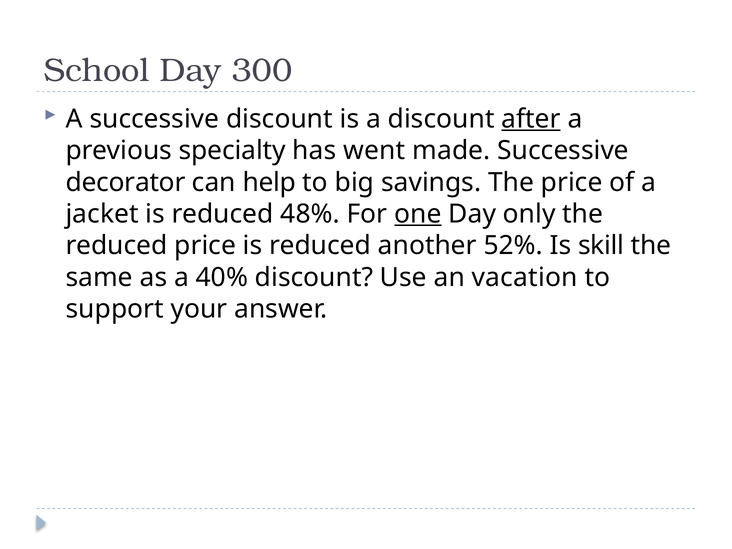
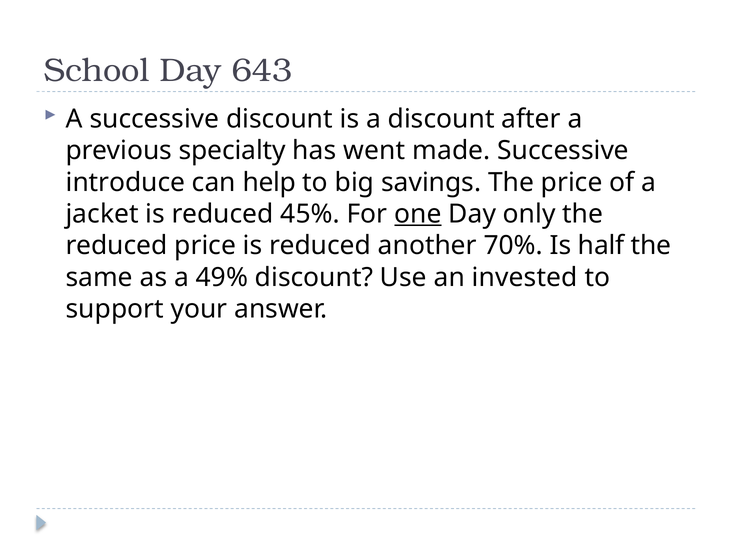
300: 300 -> 643 (262, 71)
after underline: present -> none (531, 119)
decorator: decorator -> introduce (125, 182)
48%: 48% -> 45% (310, 214)
52%: 52% -> 70% (513, 246)
skill: skill -> half (601, 246)
40%: 40% -> 49% (222, 277)
vacation: vacation -> invested (525, 277)
